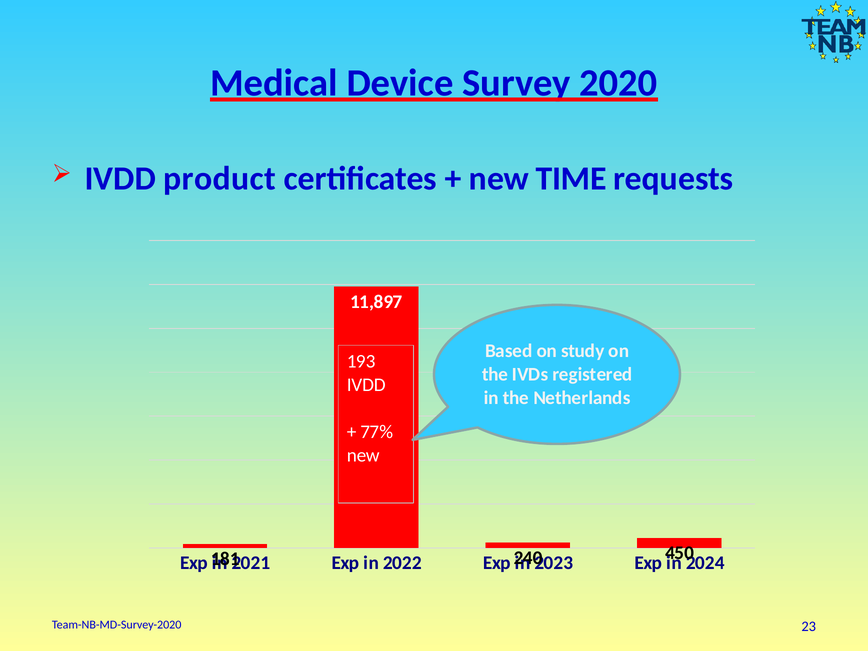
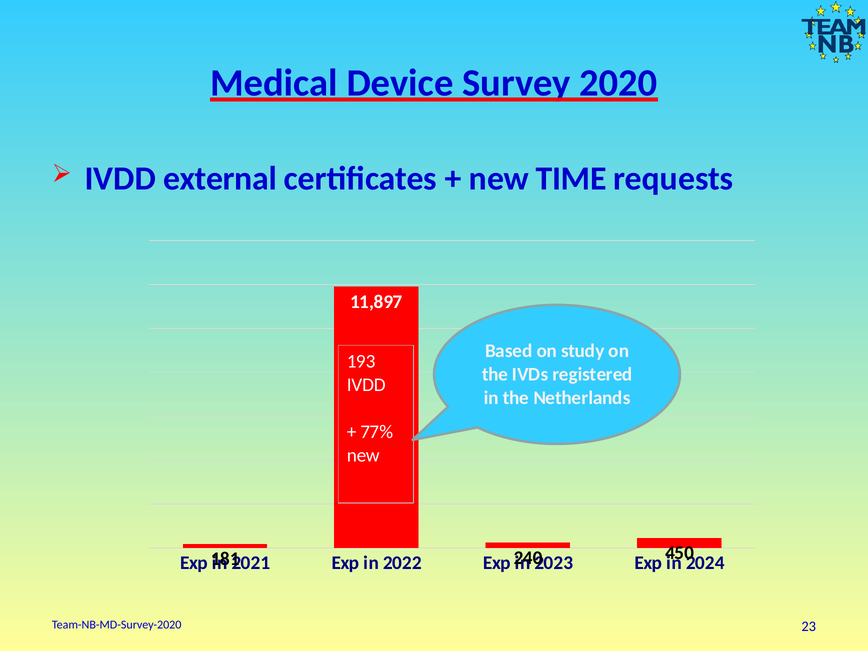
product: product -> external (220, 179)
